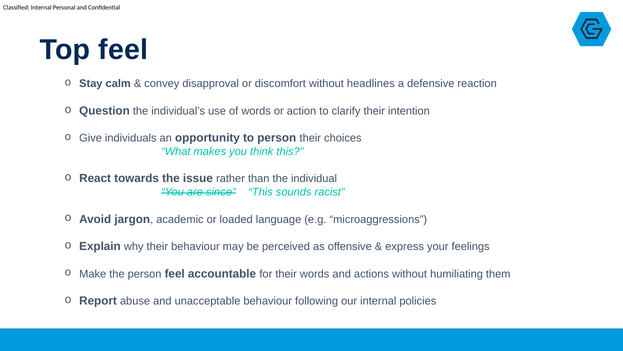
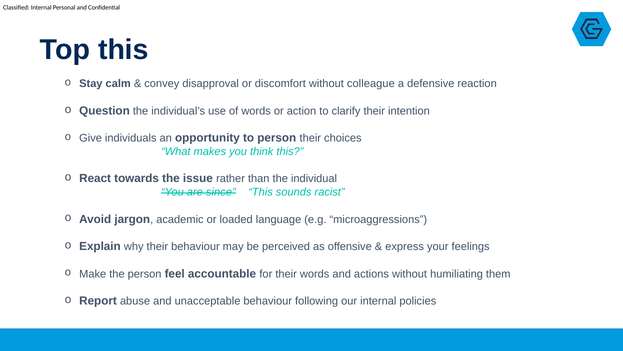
Top feel: feel -> this (123, 50)
headlines: headlines -> colleague (371, 84)
